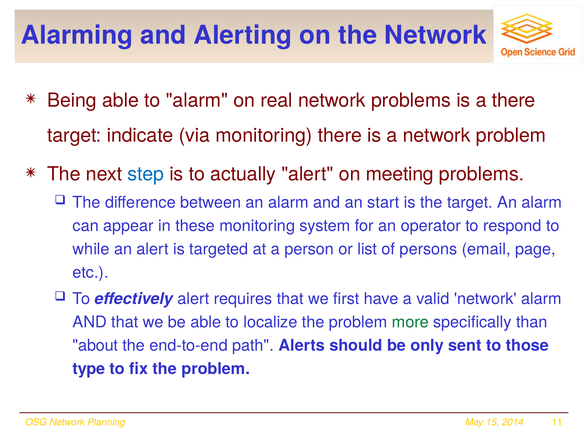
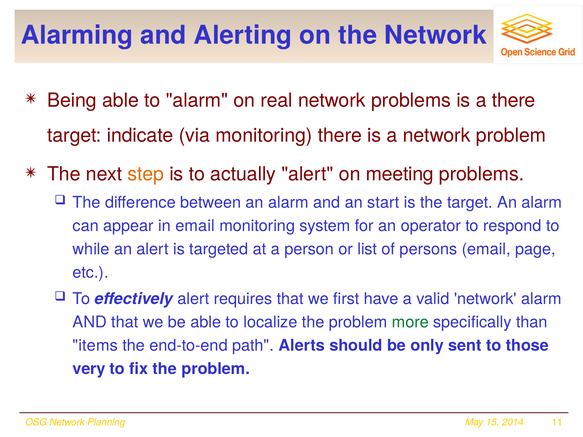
step colour: blue -> orange (146, 174)
in these: these -> email (195, 226)
about: about -> items (95, 346)
type: type -> very (89, 369)
